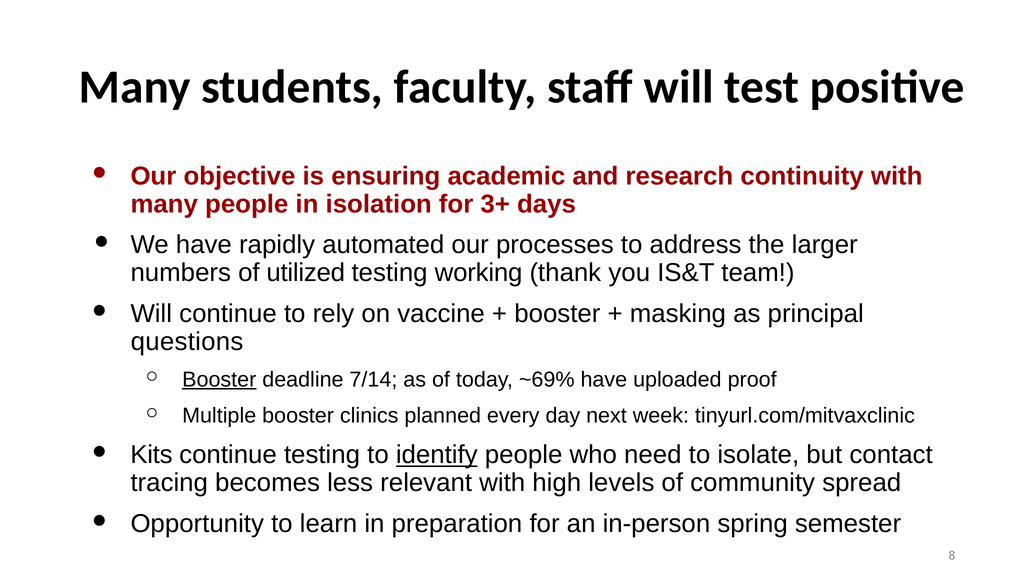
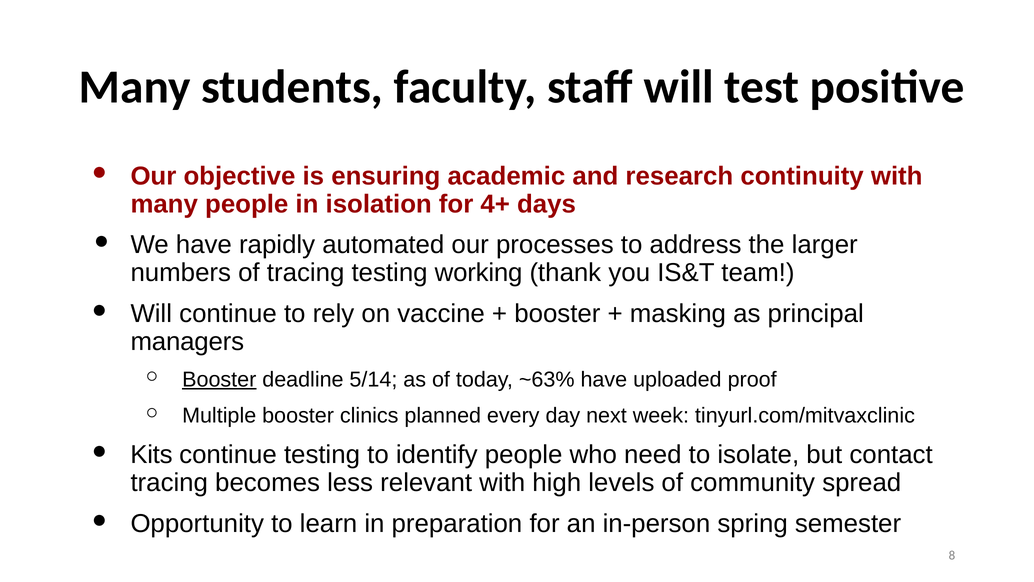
3+: 3+ -> 4+ (495, 204)
of utilized: utilized -> tracing (306, 273)
questions: questions -> managers (187, 341)
7/14: 7/14 -> 5/14 (373, 379)
~69%: ~69% -> ~63% (547, 379)
identify underline: present -> none (437, 455)
